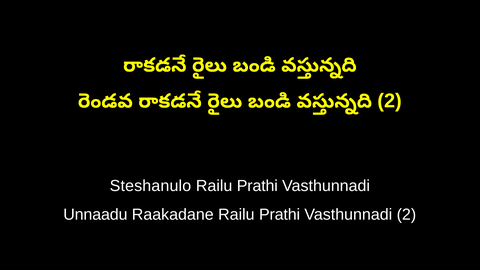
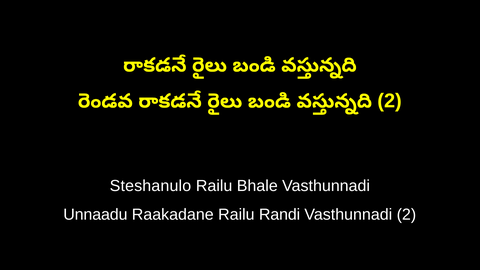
Prathi: Prathi -> Bhale (257, 186)
Raakadane Railu Prathi: Prathi -> Randi (280, 215)
